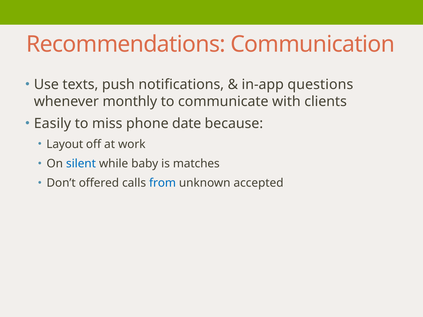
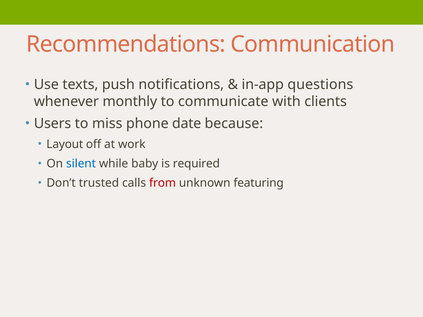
Easily: Easily -> Users (53, 124)
matches: matches -> required (196, 164)
offered: offered -> trusted (99, 183)
from colour: blue -> red (163, 183)
accepted: accepted -> featuring (259, 183)
